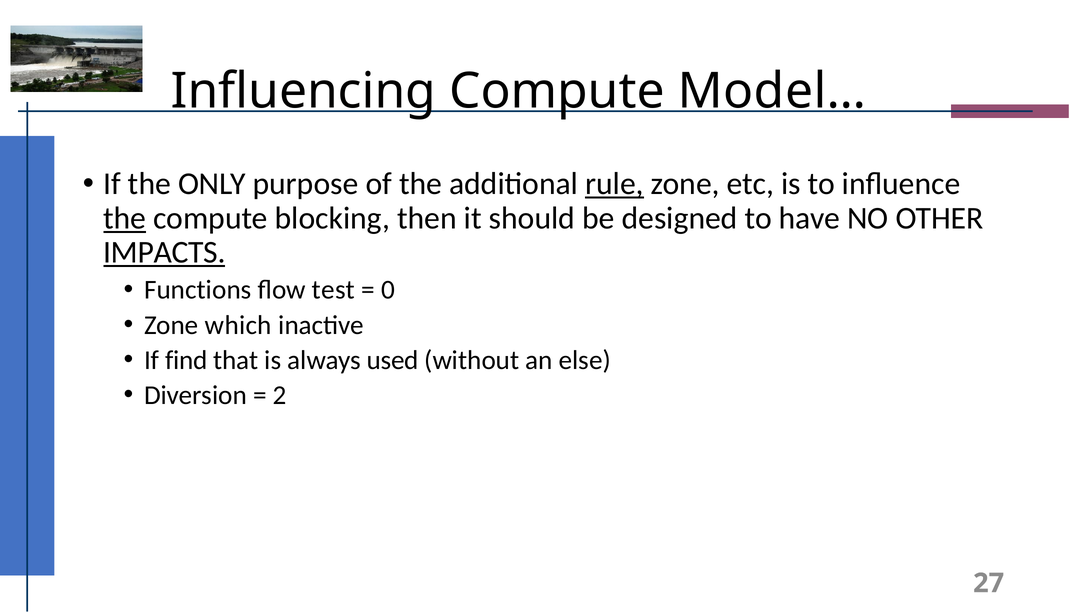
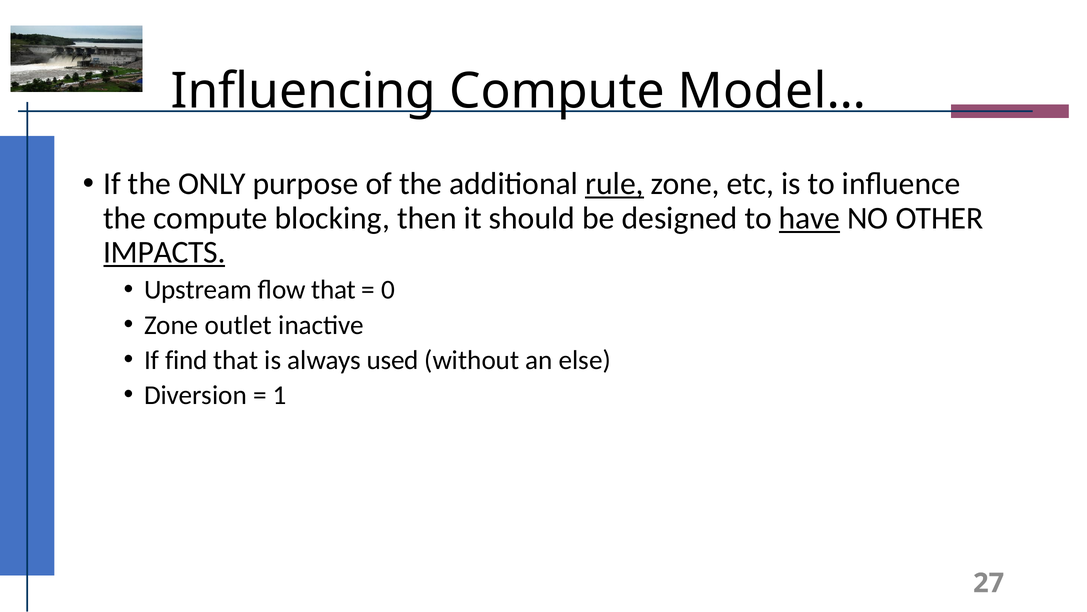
the underline: present -> none (125, 218)
have underline: none -> present (810, 218)
Functions: Functions -> Upstream (198, 290)
flow test: test -> that (334, 290)
which: which -> outlet (238, 325)
2: 2 -> 1 (280, 395)
